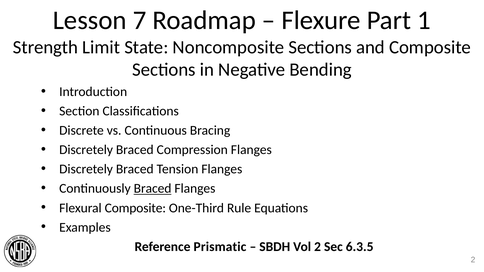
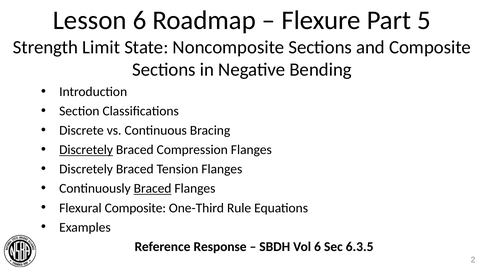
Lesson 7: 7 -> 6 (139, 20)
1: 1 -> 5 (424, 20)
Discretely underline: none -> present (86, 150)
Prismatic: Prismatic -> Response (220, 247)
Vol 2: 2 -> 6 (318, 247)
